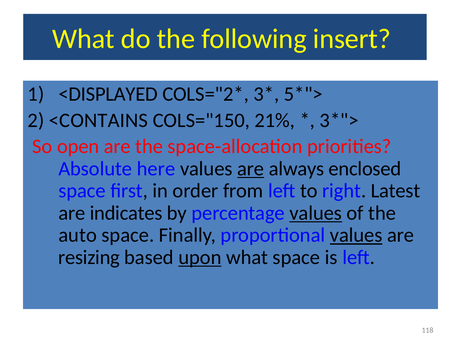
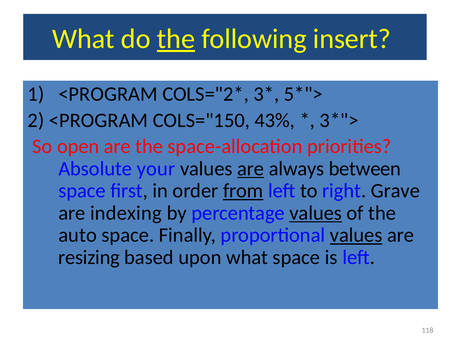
the underline: none -> present (176, 39)
<DISPLAYED: <DISPLAYED -> <PROGRAM (108, 94)
2 <CONTAINS: <CONTAINS -> <PROGRAM (98, 120)
21%: 21% -> 43% (275, 120)
here: here -> your (156, 169)
enclosed: enclosed -> between (365, 169)
from underline: none -> present (243, 191)
Latest: Latest -> Grave (395, 191)
indicates: indicates -> indexing (126, 213)
upon underline: present -> none (200, 257)
